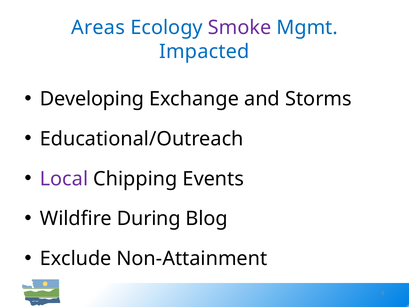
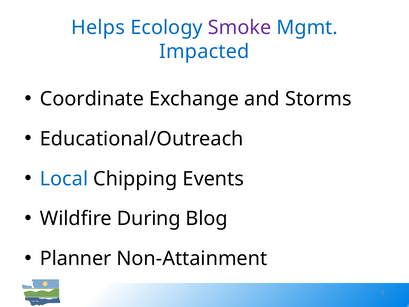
Areas: Areas -> Helps (98, 28)
Developing: Developing -> Coordinate (92, 99)
Local colour: purple -> blue (64, 179)
Exclude: Exclude -> Planner (76, 258)
